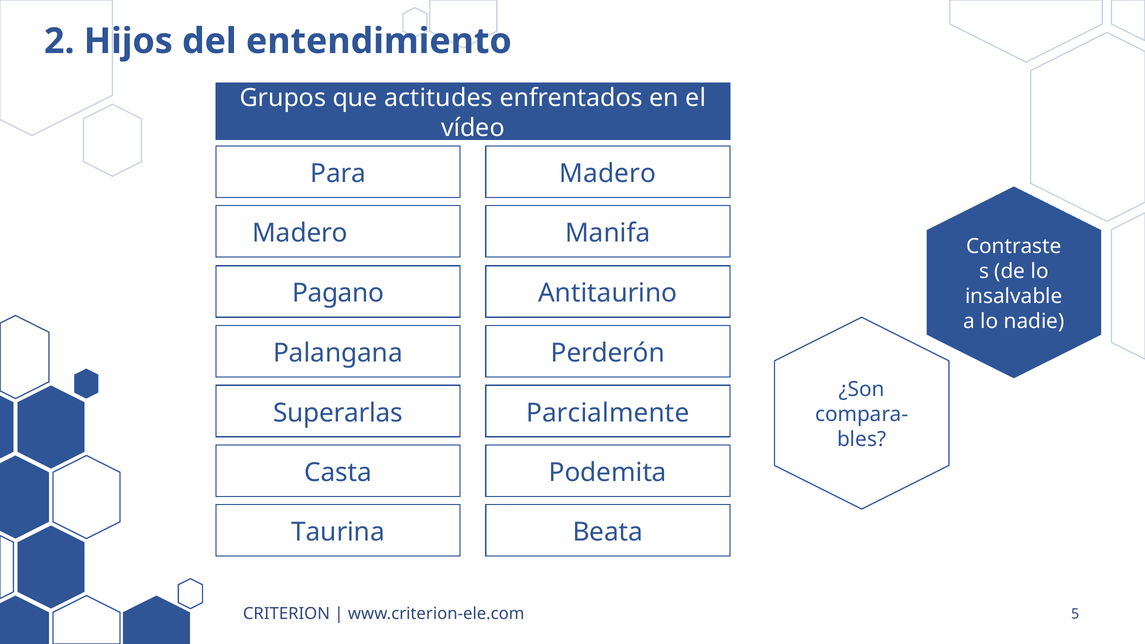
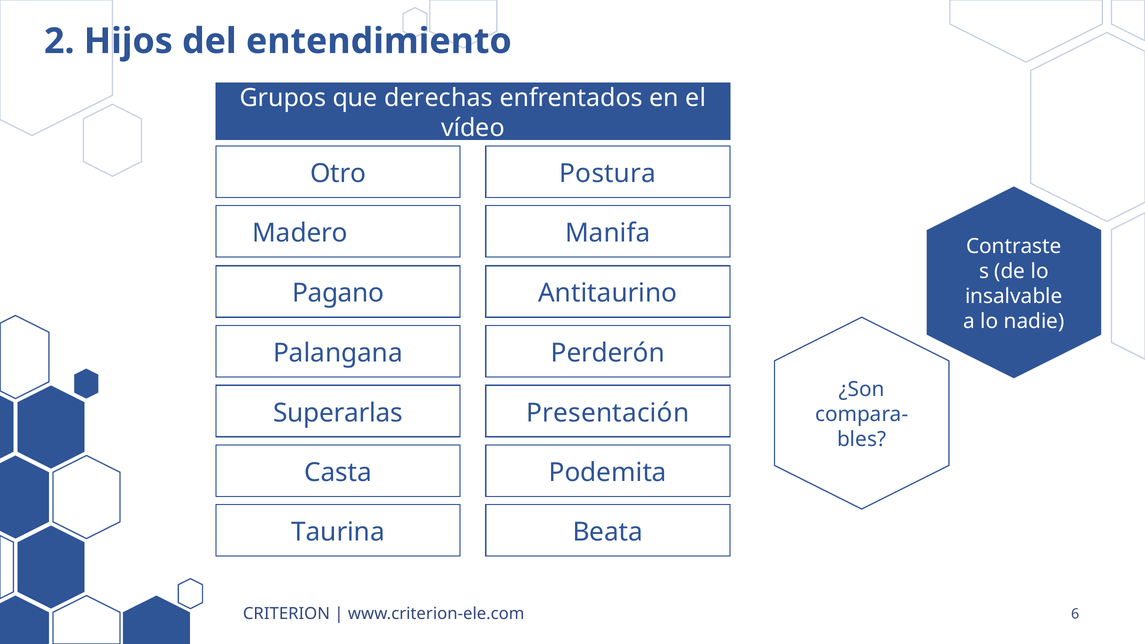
actitudes: actitudes -> derechas (438, 98)
Para: Para -> Otro (338, 174)
Madero: Madero -> Postura (608, 174)
Parcialmente: Parcialmente -> Presentación (608, 413)
5: 5 -> 6 (1075, 614)
